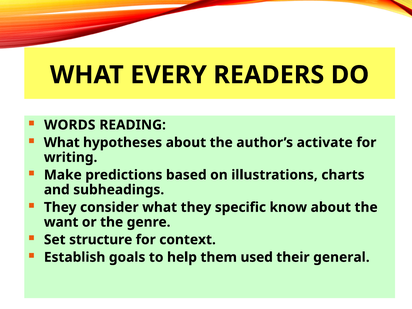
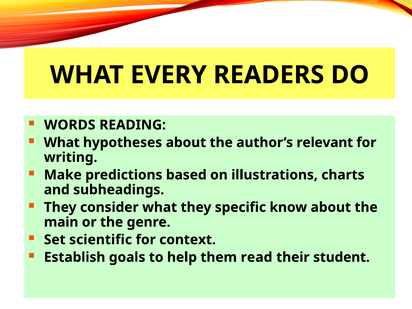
activate: activate -> relevant (325, 143)
want: want -> main (61, 222)
structure: structure -> scientific (101, 240)
used: used -> read (257, 257)
general: general -> student (341, 257)
